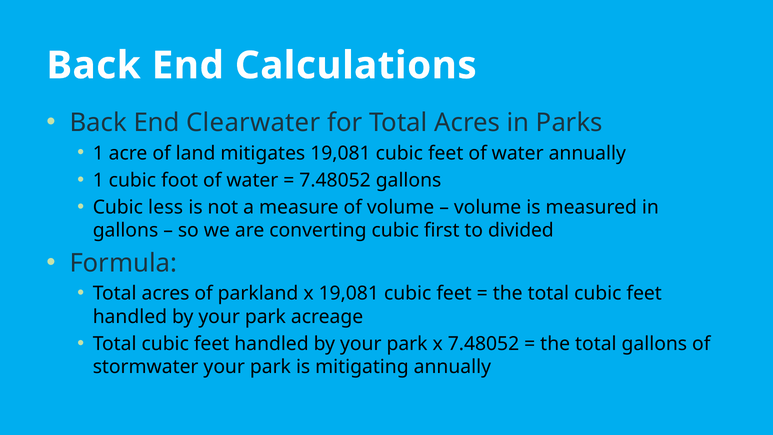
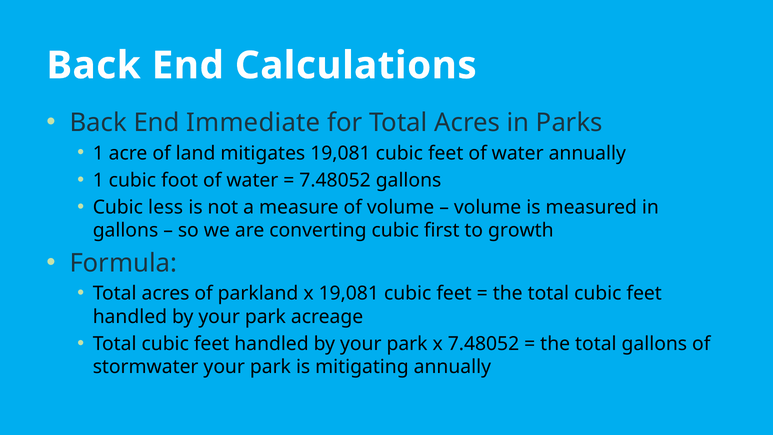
Clearwater: Clearwater -> Immediate (253, 123)
divided: divided -> growth (521, 230)
